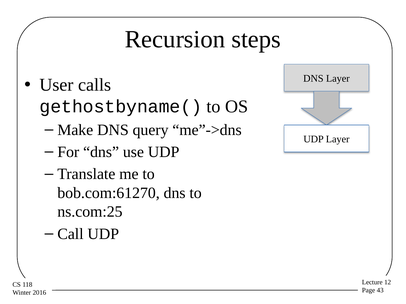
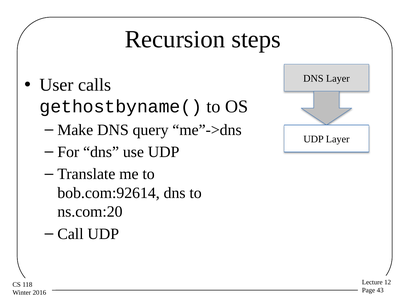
bob.com:61270: bob.com:61270 -> bob.com:92614 (109, 193)
ns.com:25: ns.com:25 -> ns.com:20 (90, 212)
